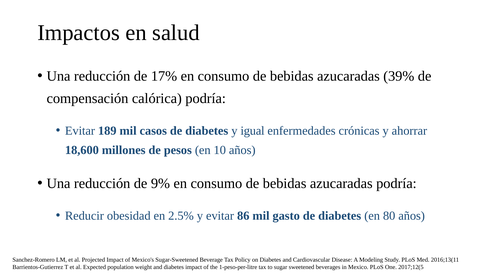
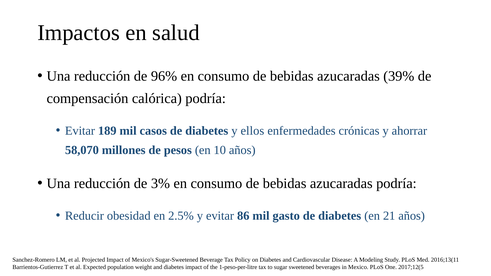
17%: 17% -> 96% (164, 76)
igual: igual -> ellos (252, 131)
18,600: 18,600 -> 58,070 (82, 150)
9%: 9% -> 3% (160, 184)
80: 80 -> 21 (389, 216)
